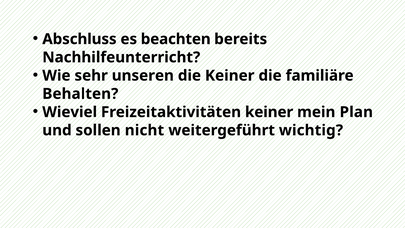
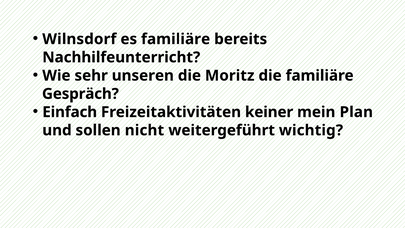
Abschluss: Abschluss -> Wilnsdorf (79, 39)
es beachten: beachten -> familiäre (176, 39)
die Keiner: Keiner -> Moritz (230, 76)
Behalten: Behalten -> Gespräch (80, 94)
Wieviel: Wieviel -> Einfach (70, 112)
